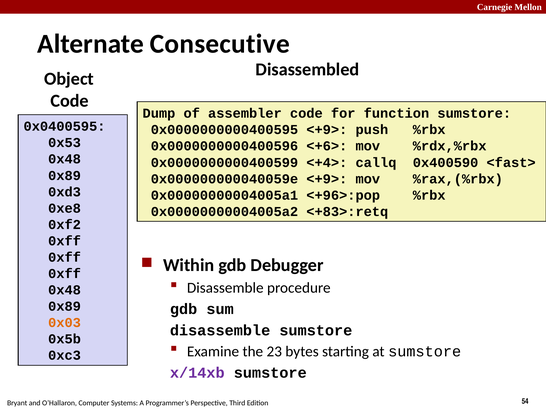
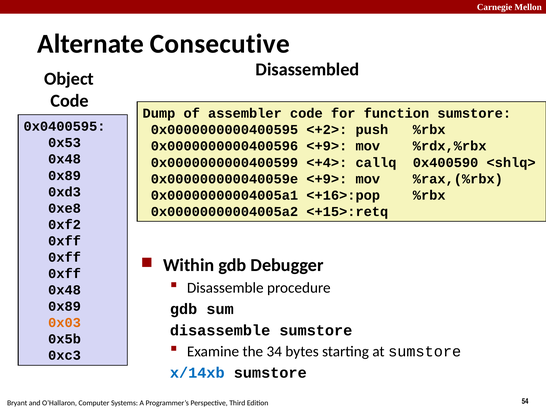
0x0000000000400595 <+9>: <+9> -> <+2> (327, 130)
0x0000000000400596 <+6>: <+6> -> <+9> (327, 146)
<fast>: <fast> -> <shlq> (511, 163)
<+96>:pop: <+96>:pop -> <+16>:pop (343, 195)
<+83>:retq: <+83>:retq -> <+15>:retq (347, 212)
23: 23 -> 34 (274, 352)
x/14xb colour: purple -> blue (197, 373)
